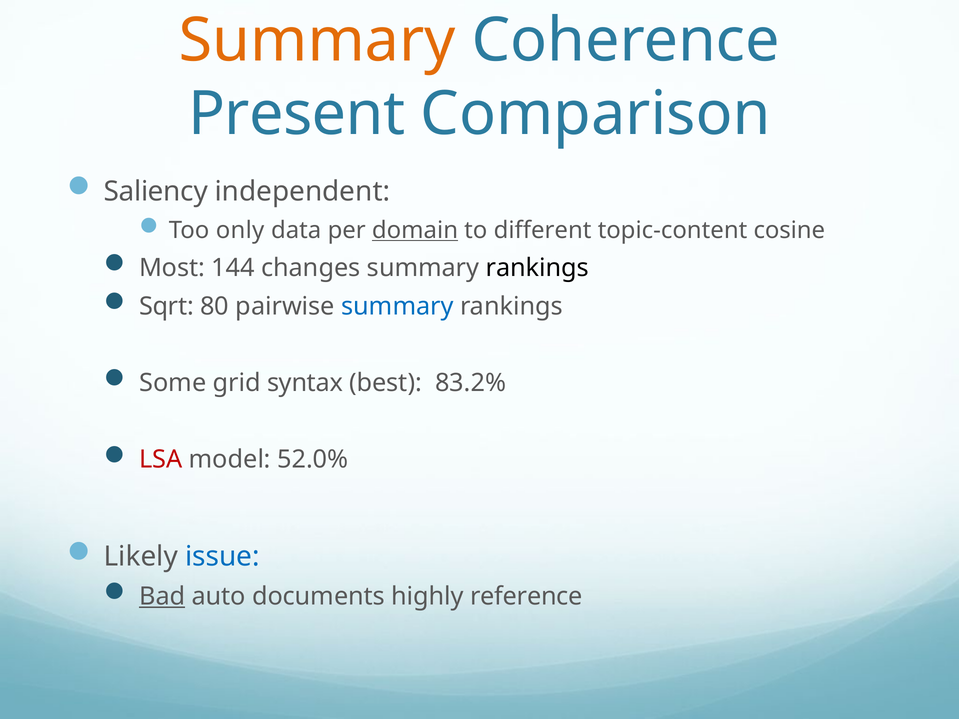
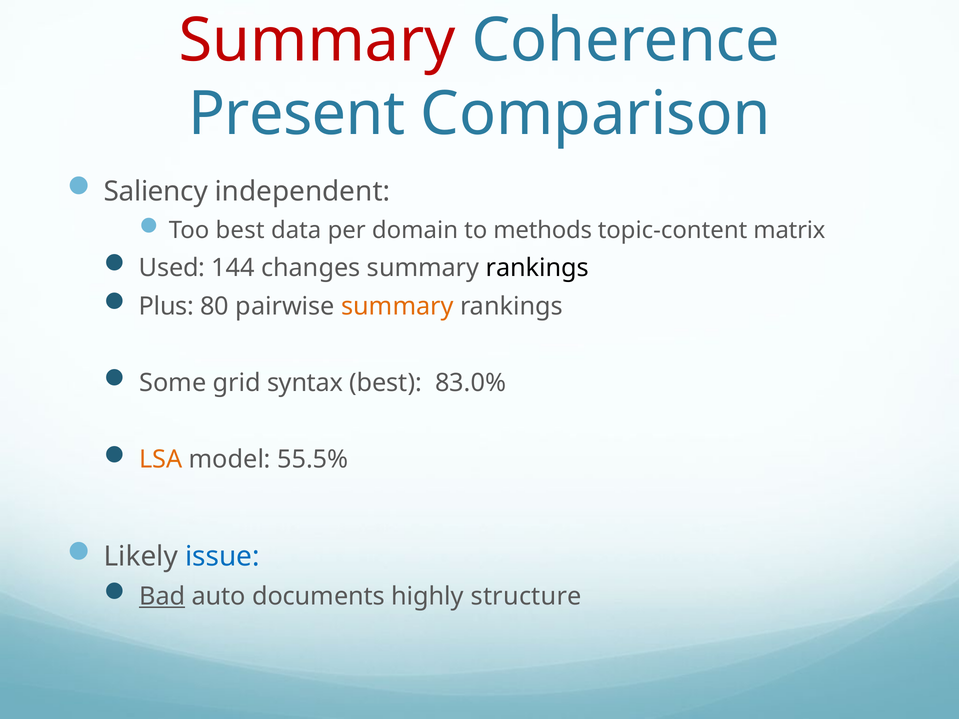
Summary colour: orange -> red (317, 41)
Too only: only -> best (240, 230)
domain underline: present -> none (415, 230)
different: different -> methods (543, 230)
cosine: cosine -> matrix (789, 230)
Most: Most -> Used (172, 268)
Sqrt: Sqrt -> Plus (166, 306)
summary colour: blue -> orange (397, 306)
83.2%: 83.2% -> 83.0% (471, 383)
LSA colour: red -> orange (161, 460)
52.0%: 52.0% -> 55.5% (313, 460)
reference: reference -> structure (526, 597)
